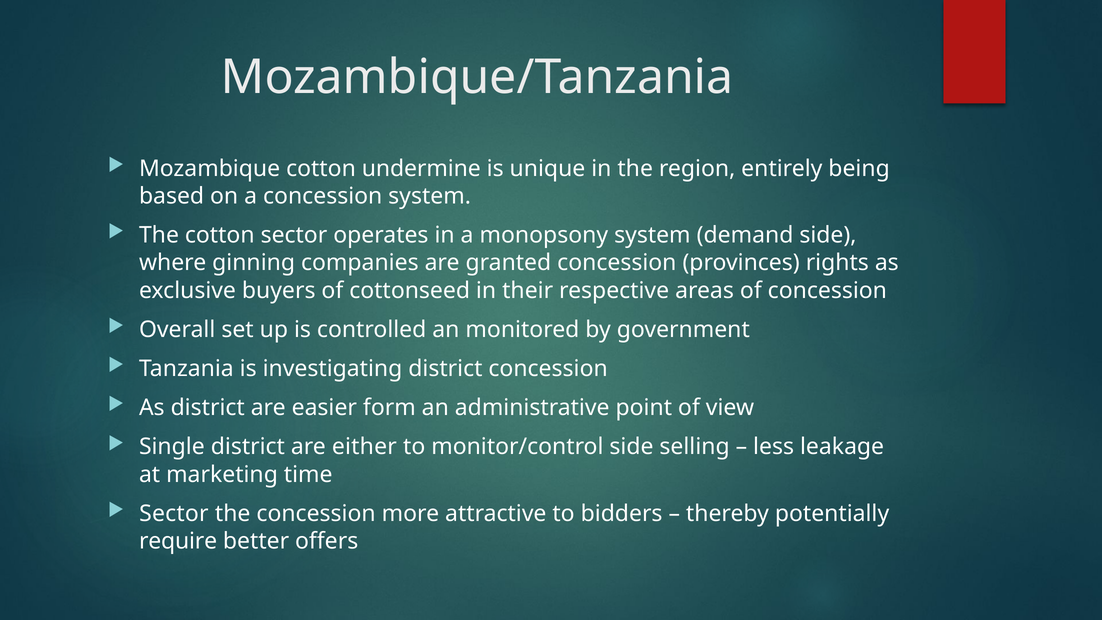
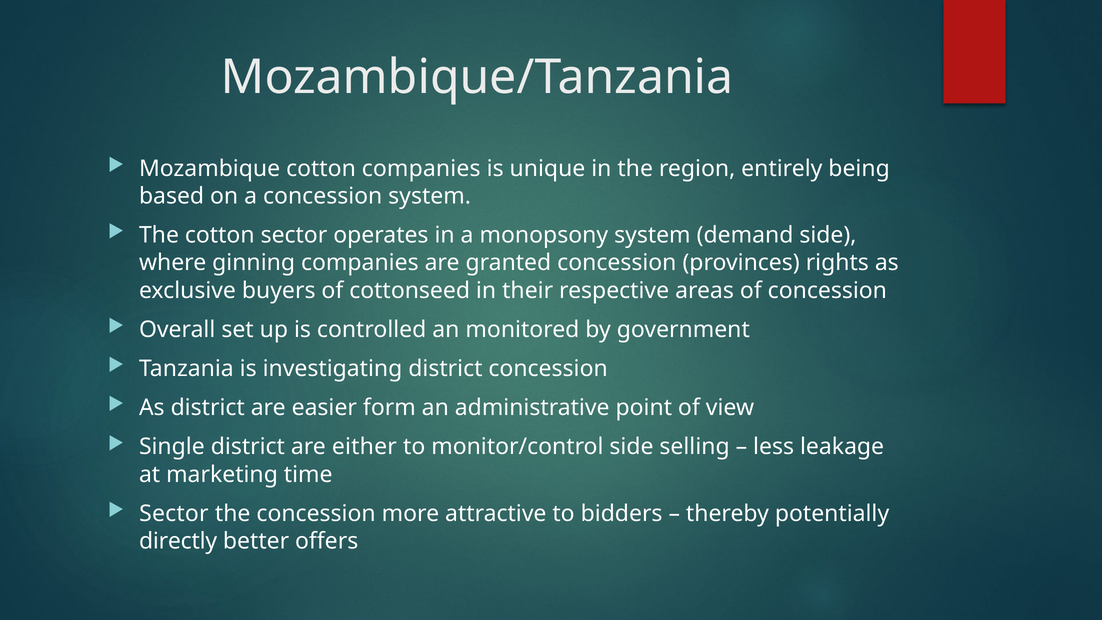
cotton undermine: undermine -> companies (421, 169)
require: require -> directly (178, 541)
